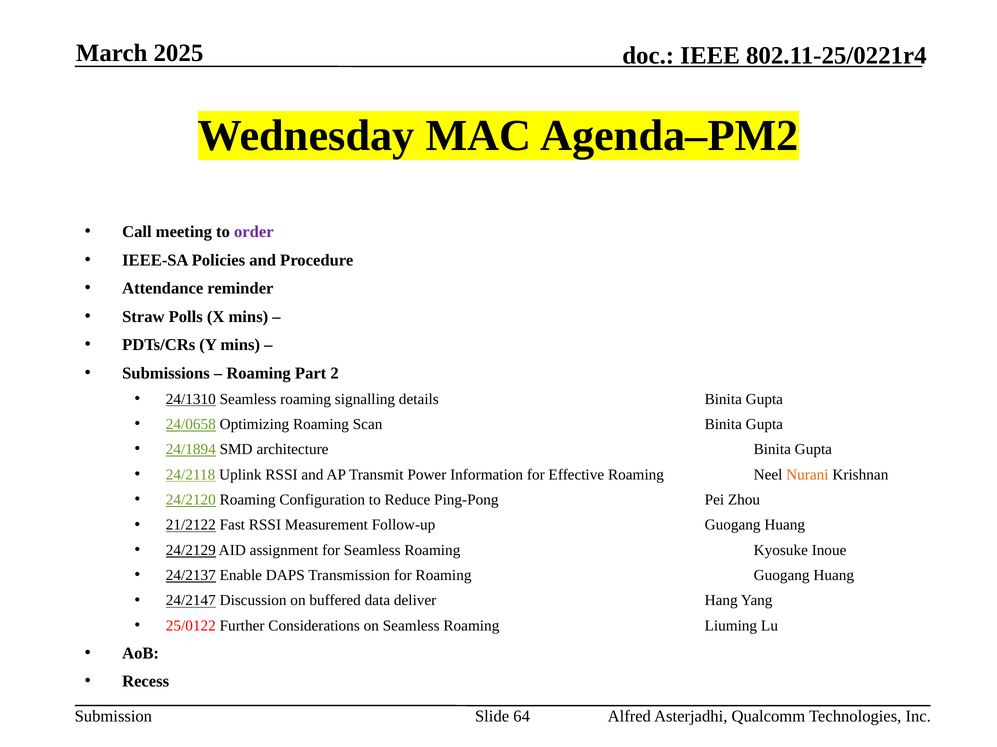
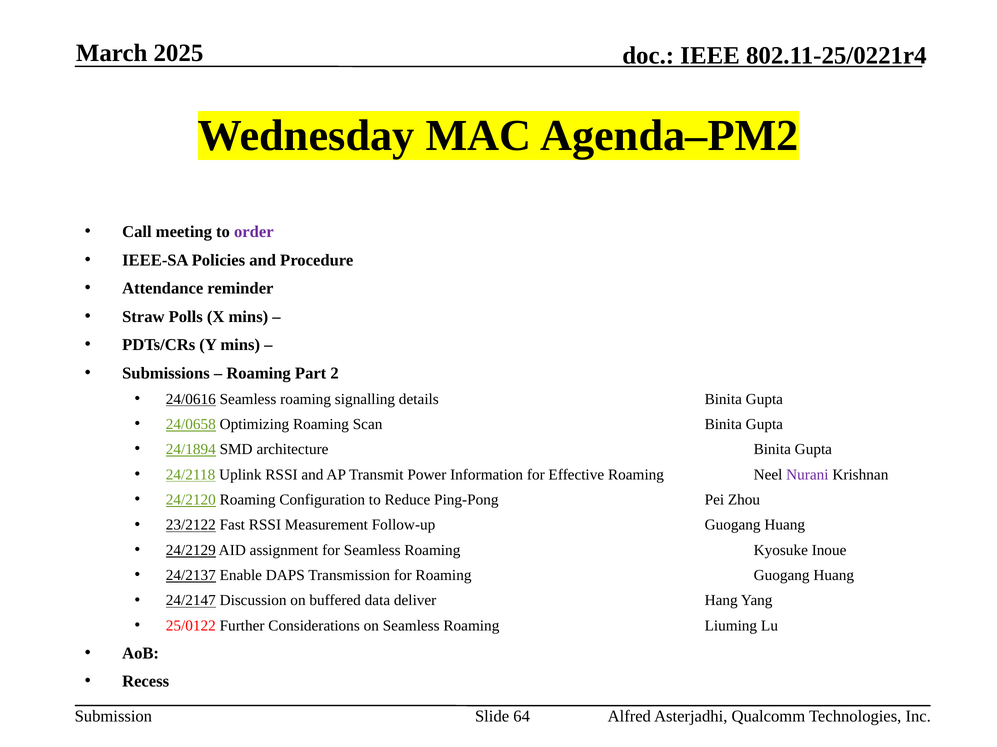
24/1310: 24/1310 -> 24/0616 (191, 399)
Nurani colour: orange -> purple (807, 475)
21/2122: 21/2122 -> 23/2122 (191, 525)
